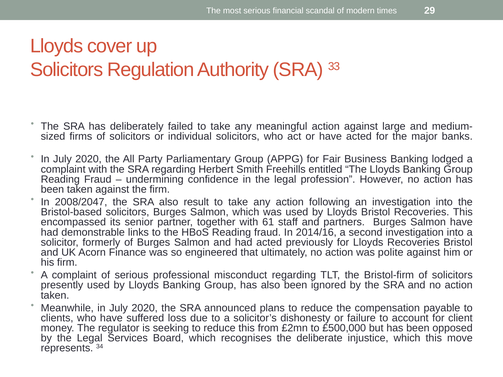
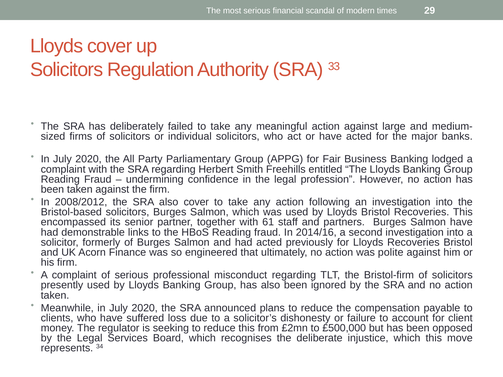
2008/2047: 2008/2047 -> 2008/2012 (81, 202)
also result: result -> cover (196, 202)
